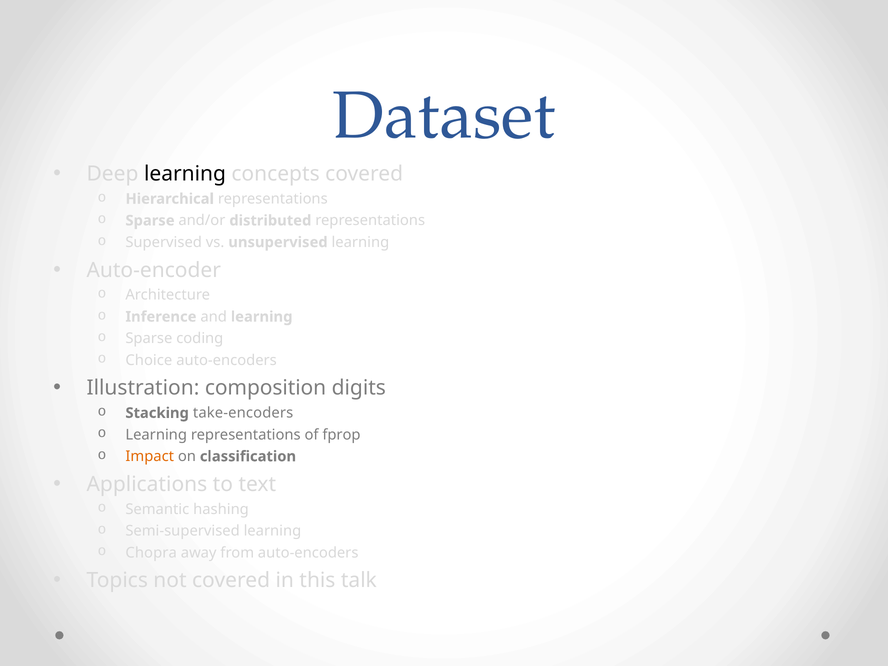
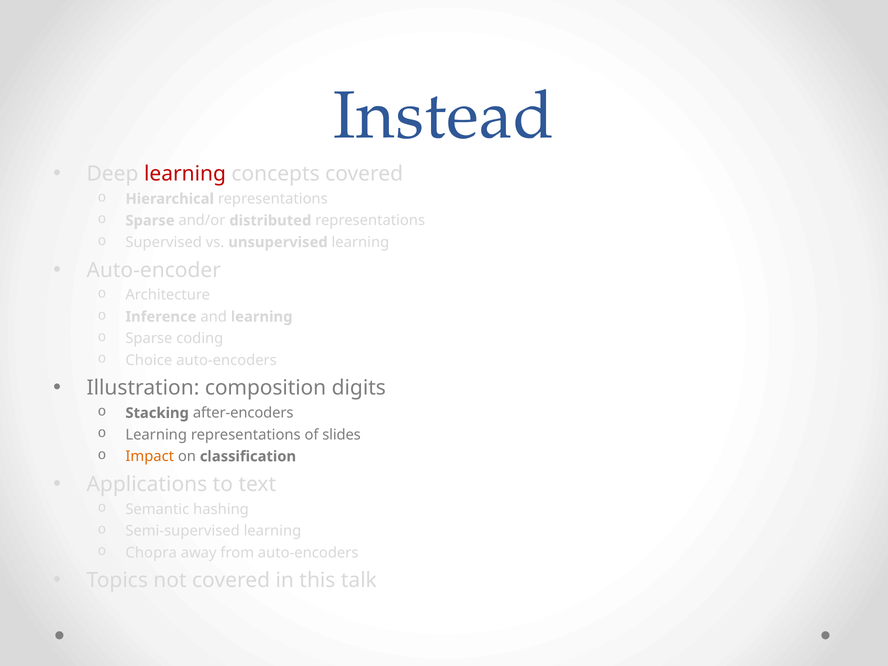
Dataset: Dataset -> Instead (444, 116)
learning colour: black -> red (185, 174)
take-encoders: take-encoders -> after-encoders (243, 413)
fprop: fprop -> slides (342, 435)
